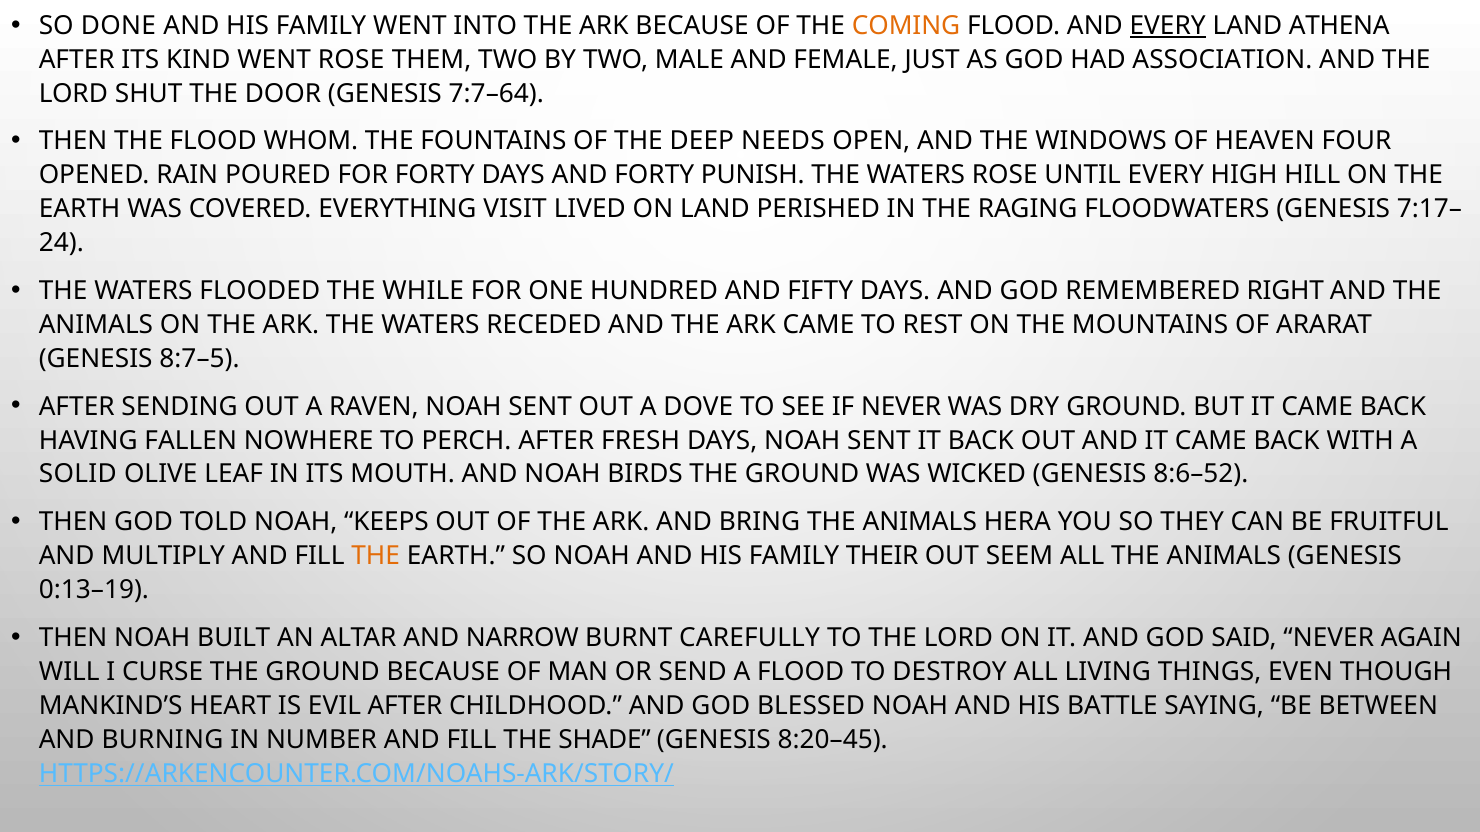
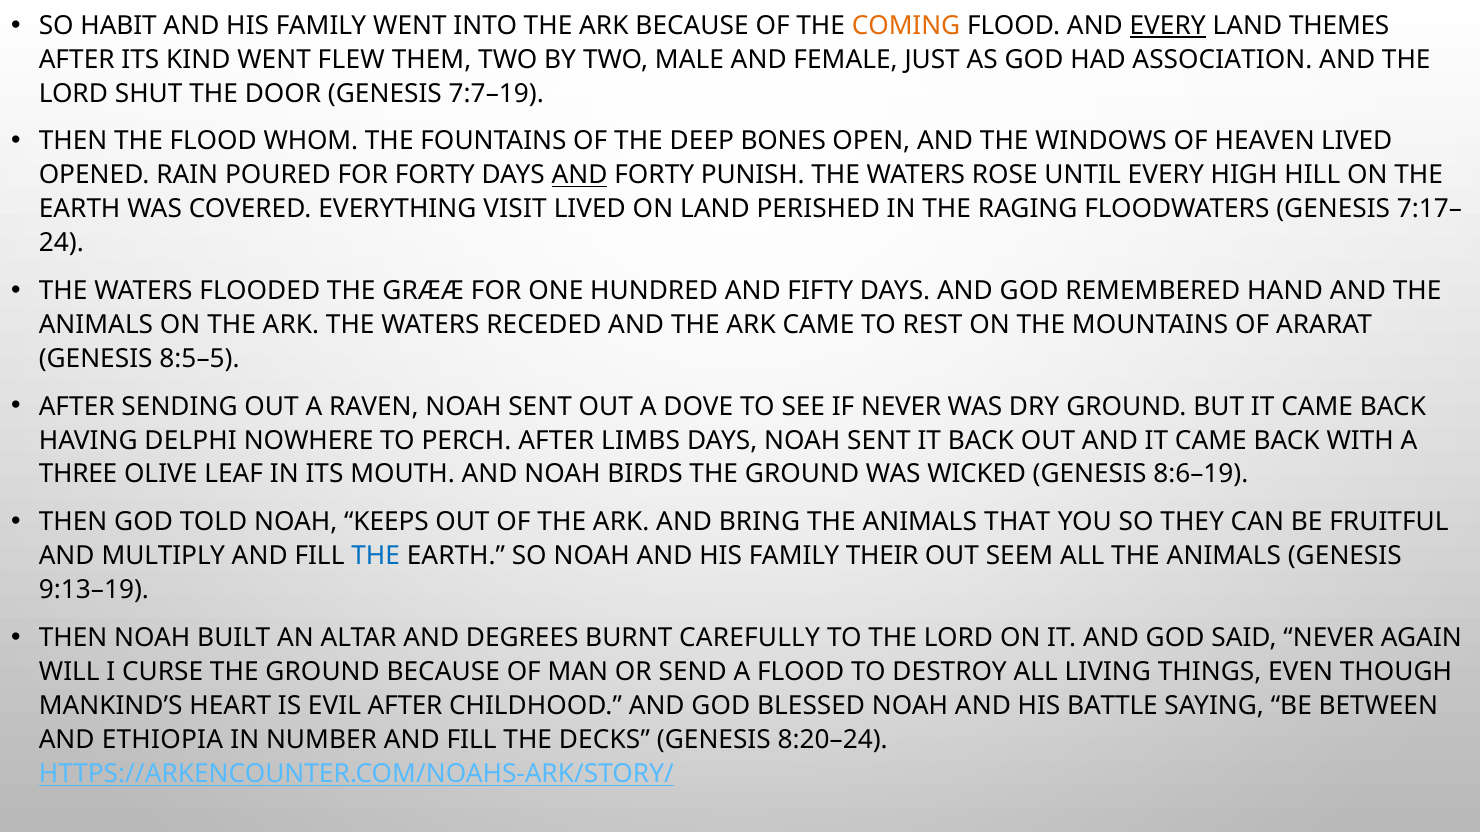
DONE: DONE -> HABIT (119, 26)
ATHENA: ATHENA -> THEMES (1339, 26)
WENT ROSE: ROSE -> FLEW (351, 60)
7:7–64: 7:7–64 -> 7:7–19 (496, 94)
NEEDS: NEEDS -> BONES (783, 141)
HEAVEN FOUR: FOUR -> LIVED (1357, 141)
AND underline: none -> present (580, 175)
WHILE: WHILE -> GRÆÆ (423, 291)
RIGHT: RIGHT -> HAND (1285, 291)
8:7–5: 8:7–5 -> 8:5–5 (199, 359)
FALLEN: FALLEN -> DELPHI (191, 441)
FRESH: FRESH -> LIMBS (641, 441)
SOLID: SOLID -> THREE (78, 475)
8:6–52: 8:6–52 -> 8:6–19 (1201, 475)
HERA: HERA -> THAT (1017, 522)
THE colour: orange -> blue (376, 556)
0:13–19: 0:13–19 -> 9:13–19 (94, 590)
NARROW: NARROW -> DEGREES (522, 638)
BURNING: BURNING -> ETHIOPIA (162, 740)
SHADE: SHADE -> DECKS (604, 740)
8:20–45: 8:20–45 -> 8:20–24 (833, 740)
